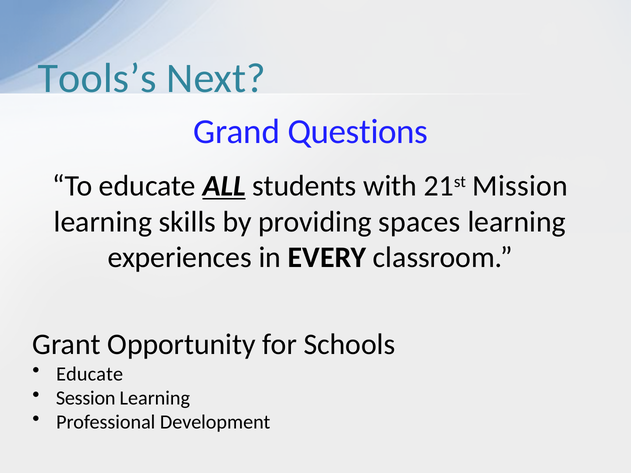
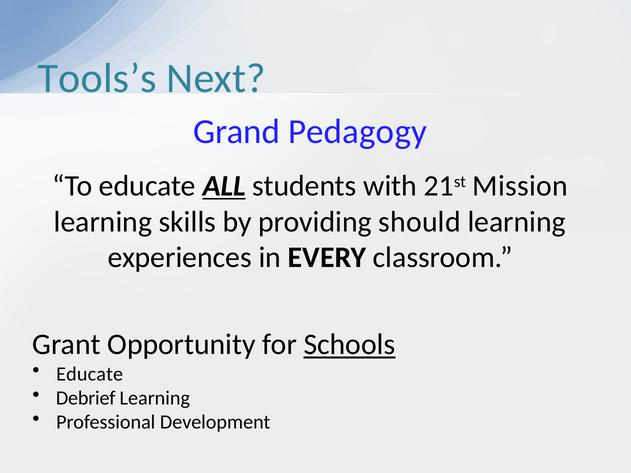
Questions: Questions -> Pedagogy (358, 132)
spaces: spaces -> should (420, 222)
Schools underline: none -> present (349, 345)
Session: Session -> Debrief (86, 398)
